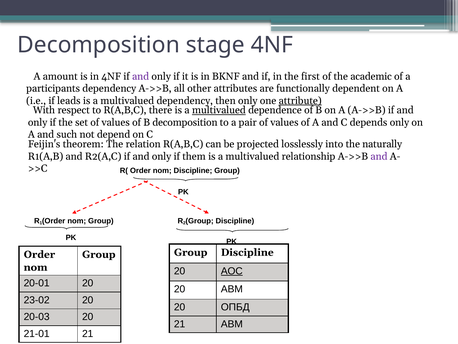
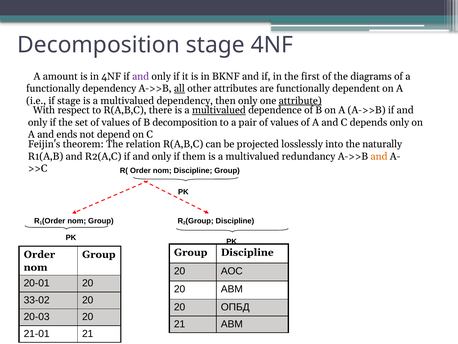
academic: academic -> diagrams (371, 76)
participants: participants -> functionally (53, 88)
all underline: none -> present (179, 88)
if leads: leads -> stage (69, 101)
such: such -> ends (67, 134)
relationship: relationship -> redundancy (308, 156)
and colour: purple -> orange (379, 156)
АОС underline: present -> none (232, 271)
23-02: 23-02 -> 33-02 (37, 300)
